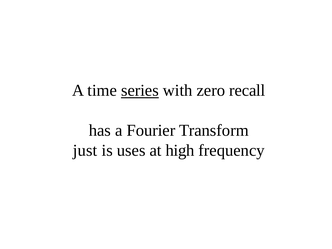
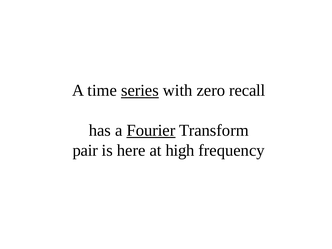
Fourier underline: none -> present (151, 130)
just: just -> pair (85, 150)
uses: uses -> here (131, 150)
